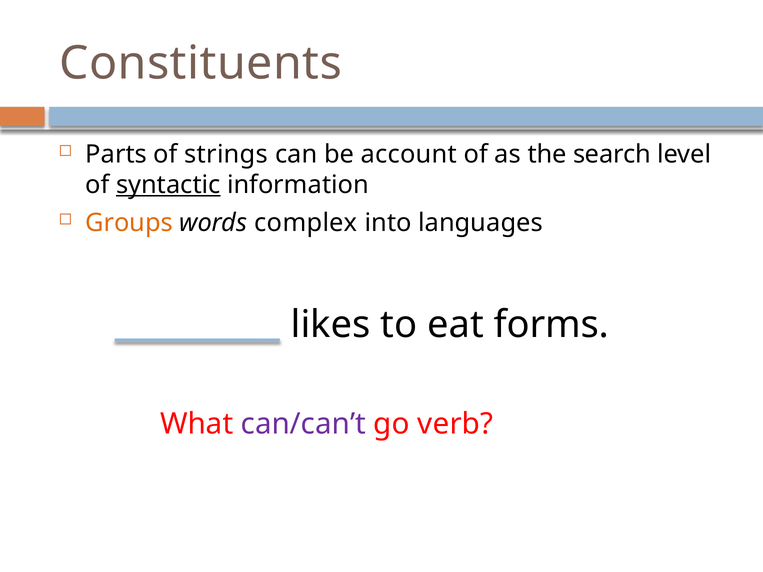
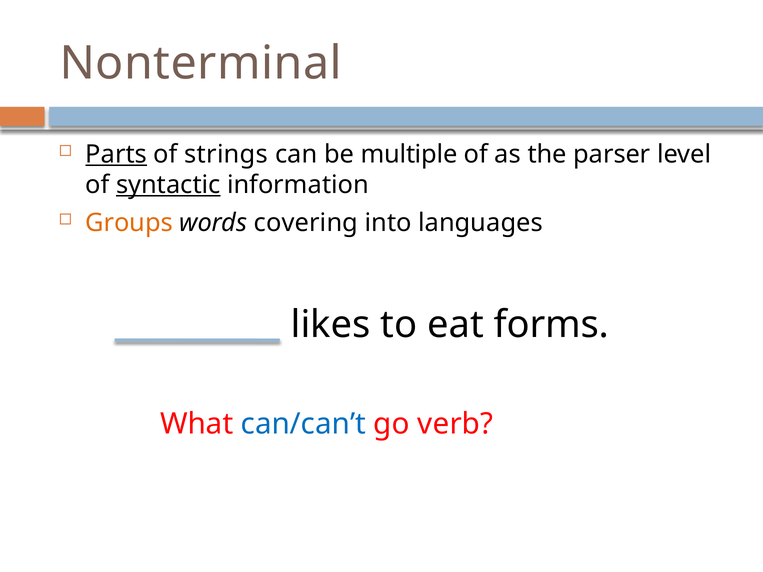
Constituents: Constituents -> Nonterminal (201, 64)
Parts underline: none -> present (116, 154)
account: account -> multiple (409, 154)
search: search -> parser (612, 154)
complex: complex -> covering (306, 223)
can/can’t colour: purple -> blue (303, 424)
